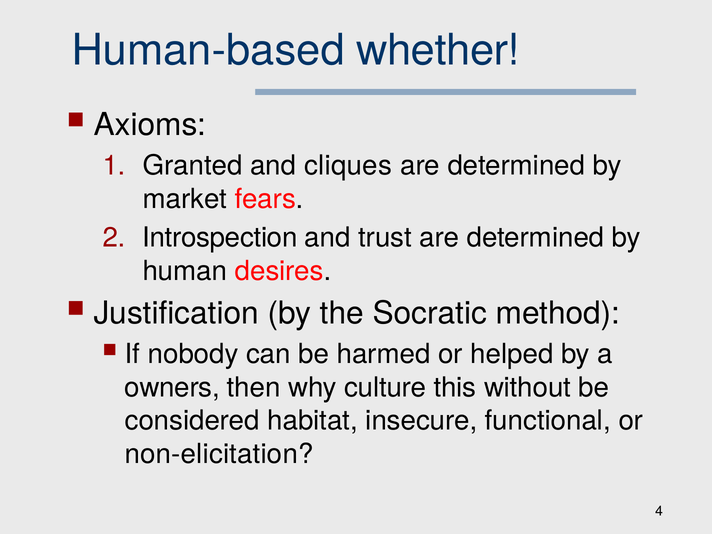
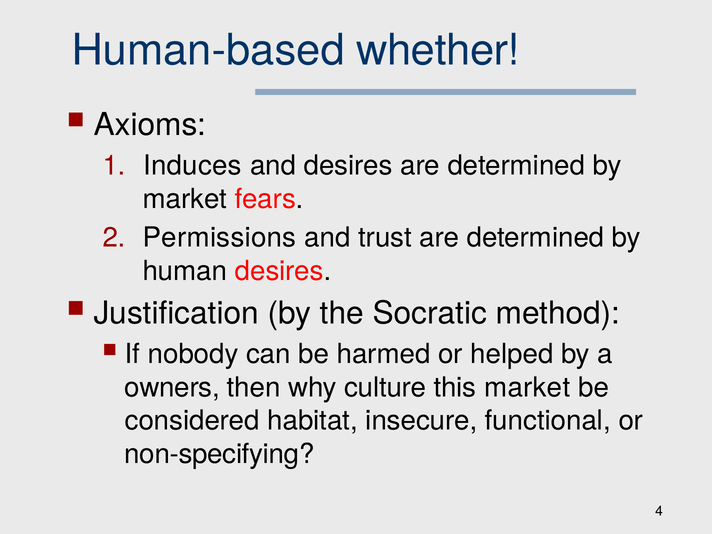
Granted: Granted -> Induces (192, 166)
and cliques: cliques -> desires (348, 166)
Introspection: Introspection -> Permissions (220, 238)
this without: without -> market (527, 387)
non-elicitation: non-elicitation -> non-specifying (219, 454)
